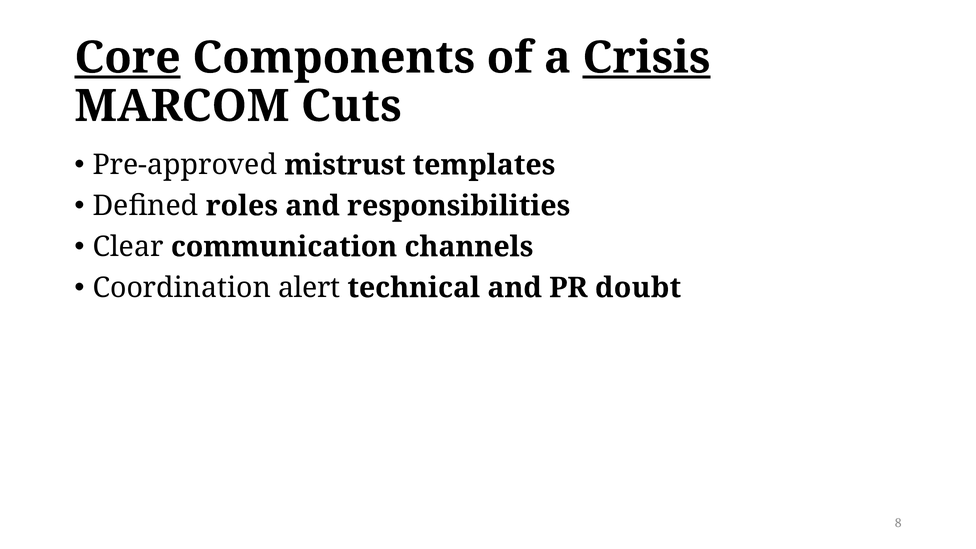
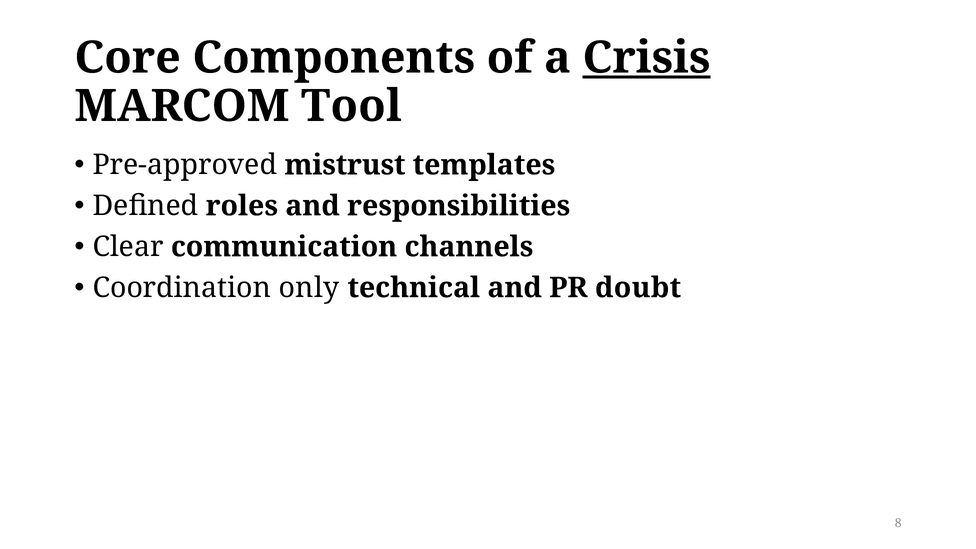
Core underline: present -> none (128, 58)
Cuts: Cuts -> Tool (351, 106)
alert: alert -> only (309, 288)
